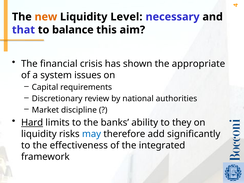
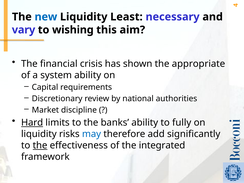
new colour: orange -> blue (46, 17)
Level: Level -> Least (126, 17)
that: that -> vary (24, 30)
balance: balance -> wishing (73, 30)
system issues: issues -> ability (88, 75)
they: they -> fully (182, 123)
the underline: none -> present (40, 145)
